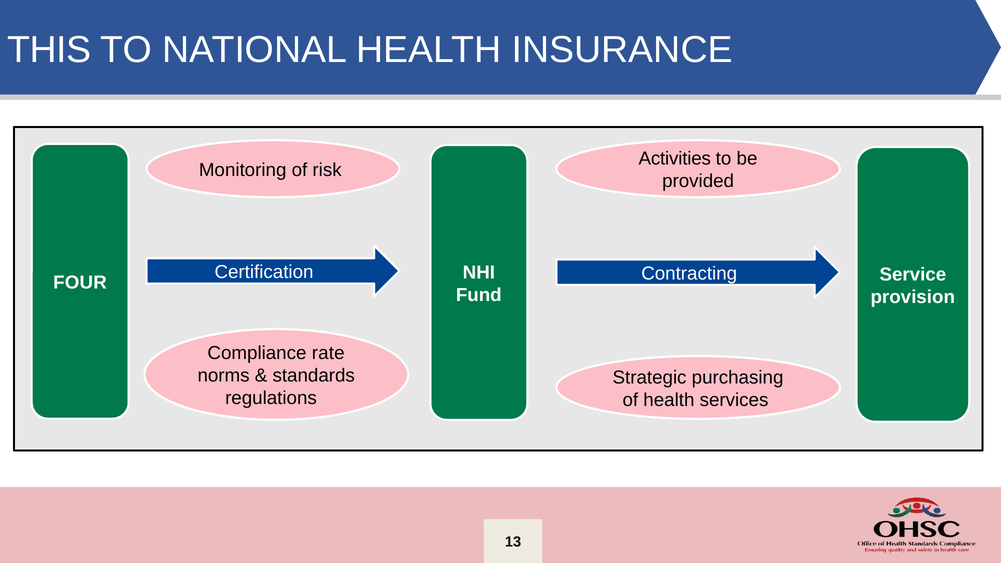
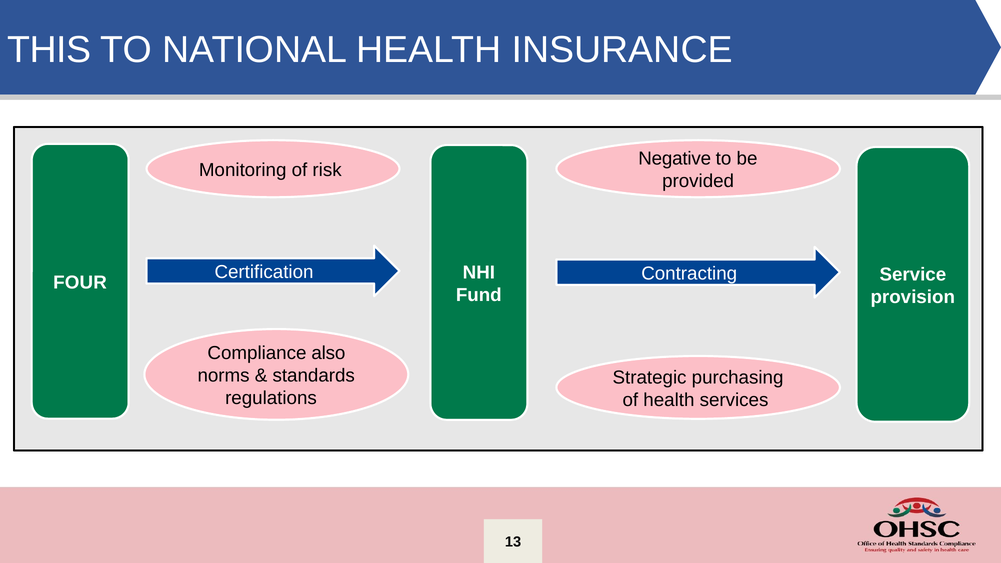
Activities: Activities -> Negative (675, 159)
rate: rate -> also (328, 353)
